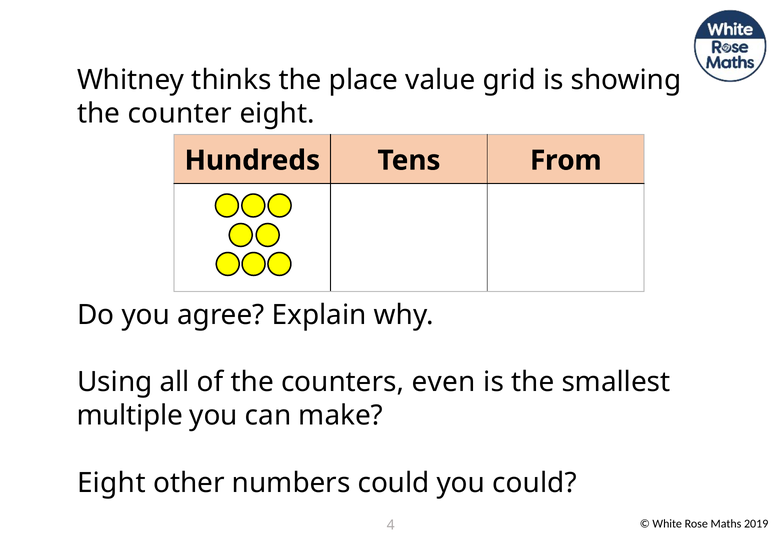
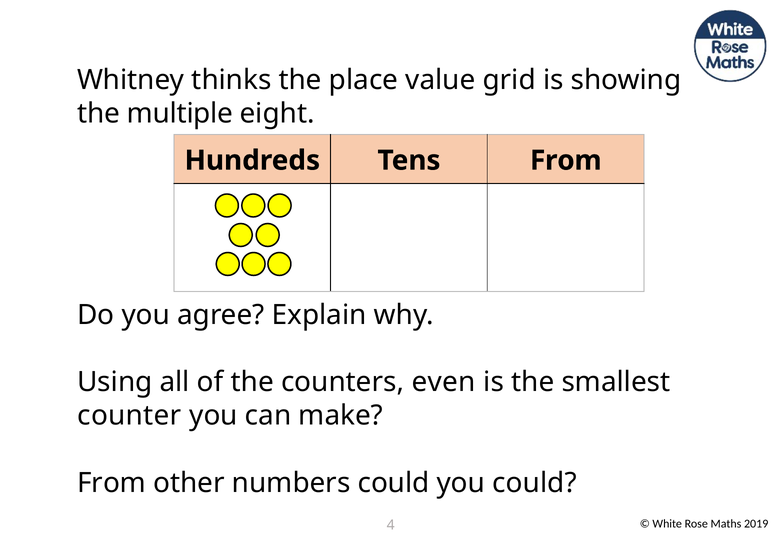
counter: counter -> multiple (180, 114)
multiple: multiple -> counter (129, 416)
Eight: Eight -> From (112, 483)
